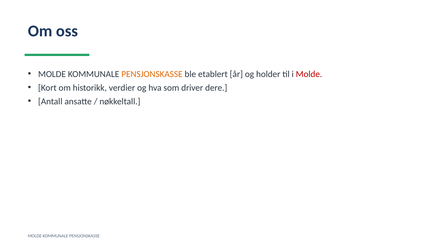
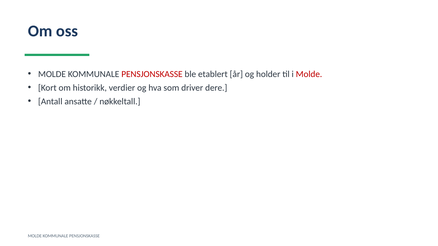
PENSJONSKASSE colour: orange -> red (152, 74)
